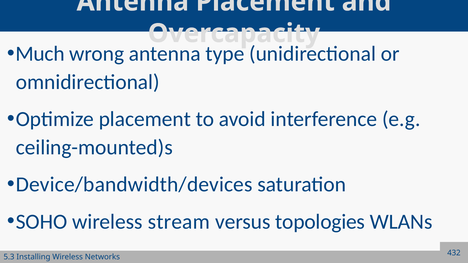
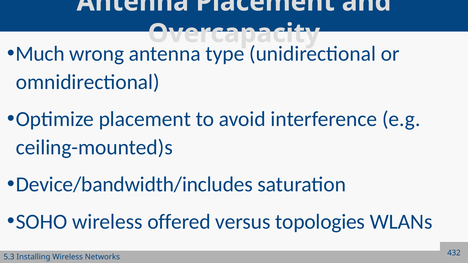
Device/bandwidth/devices: Device/bandwidth/devices -> Device/bandwidth/includes (134, 185)
stream: stream -> offered (179, 222)
